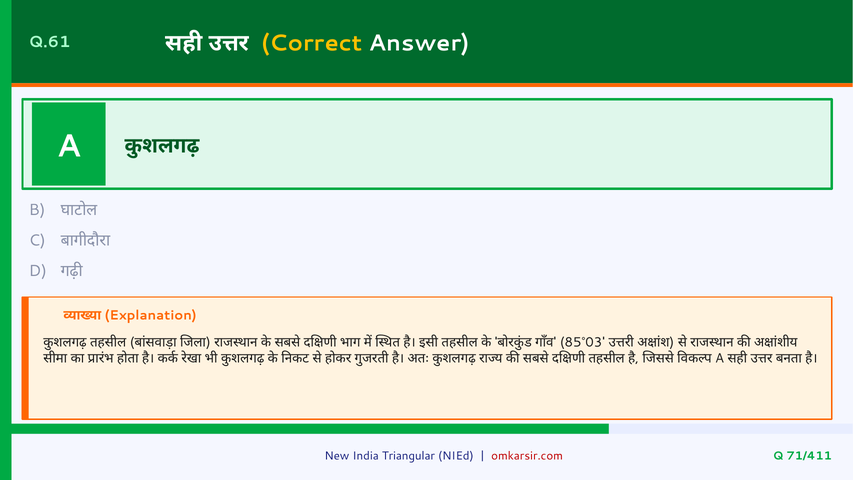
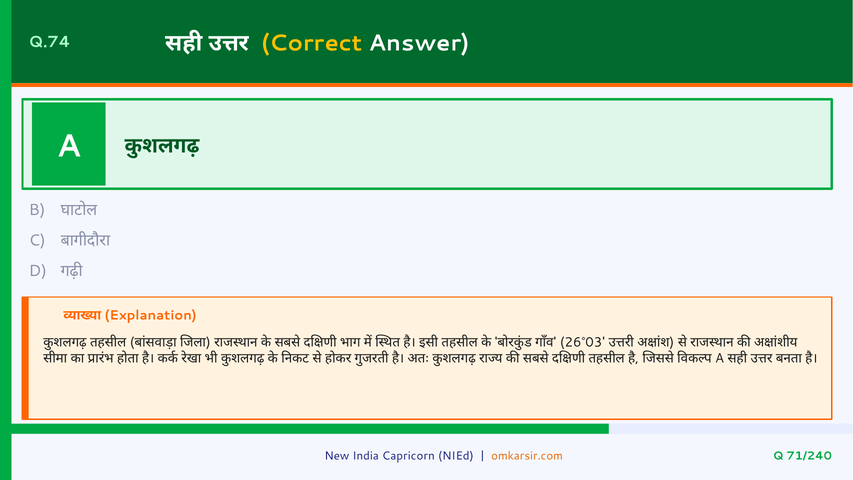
Q.61: Q.61 -> Q.74 (50, 42)
85°03: 85°03 -> 26°03 (582, 342)
Triangular: Triangular -> Capricorn (408, 456)
omkarsir.com colour: red -> orange (527, 456)
71/411: 71/411 -> 71/240 (809, 456)
